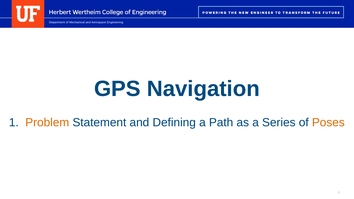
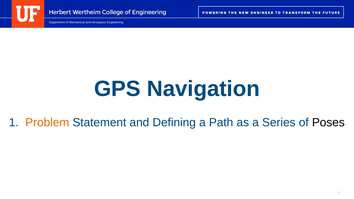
Poses colour: orange -> black (328, 123)
